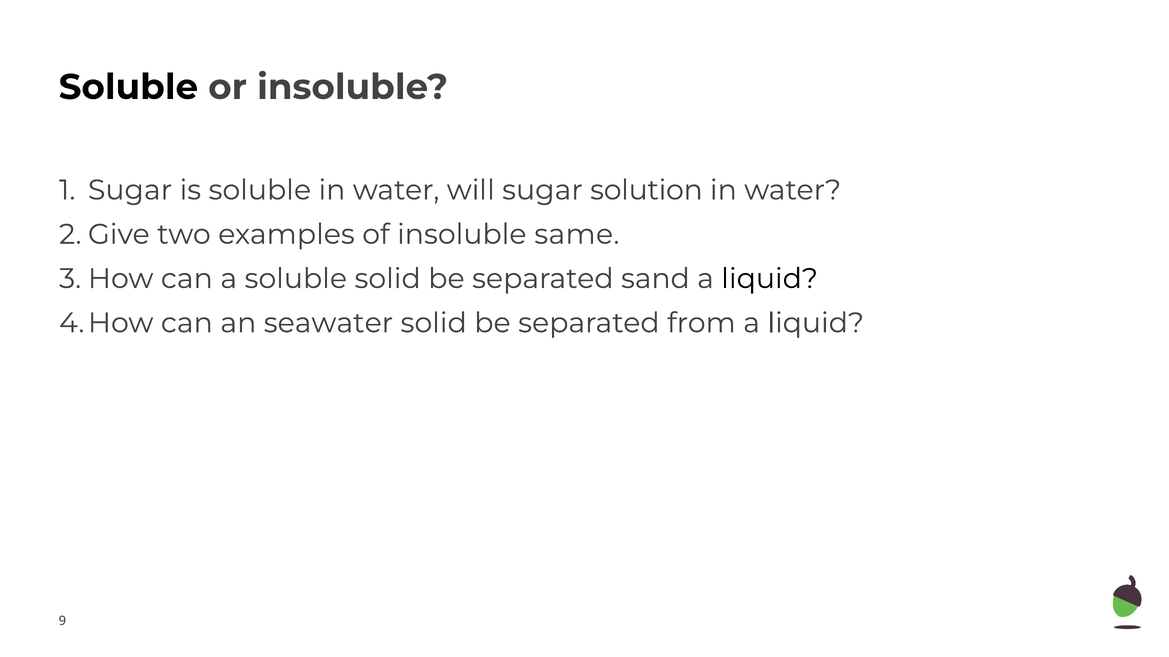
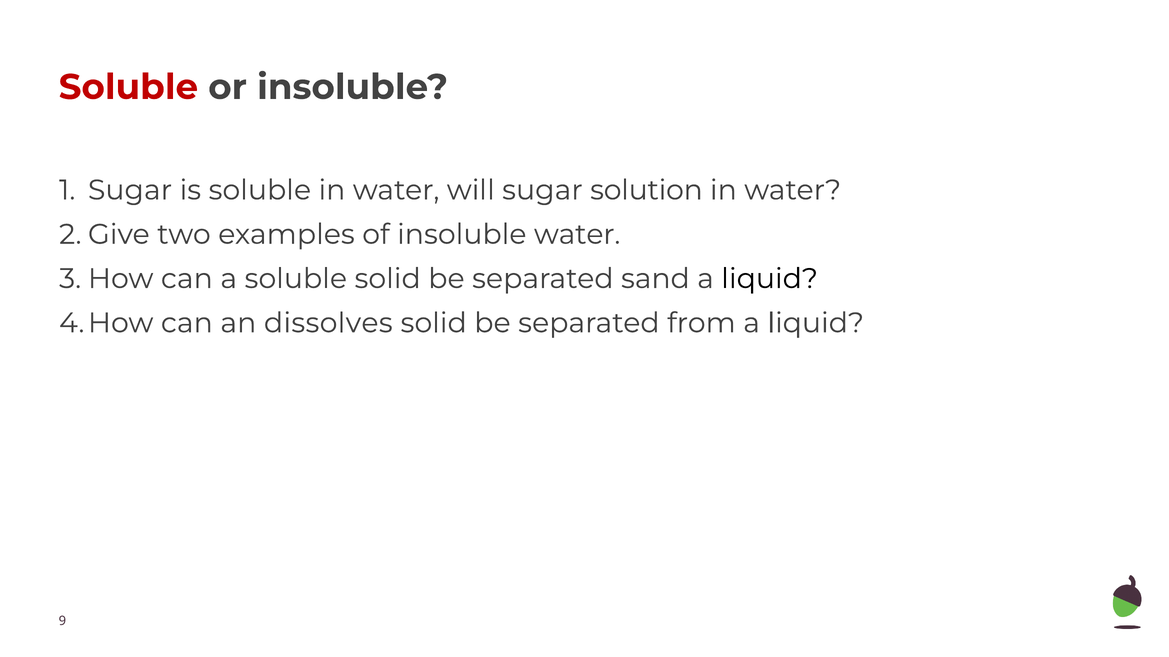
Soluble colour: black -> red (128, 87)
insoluble same: same -> water (577, 235)
seawater: seawater -> dissolves (328, 323)
